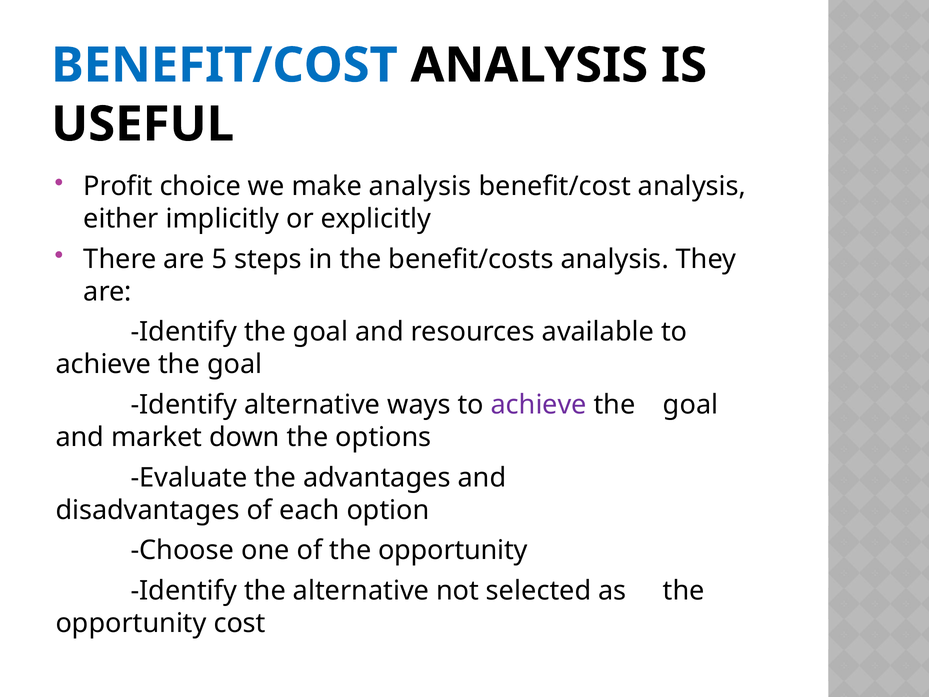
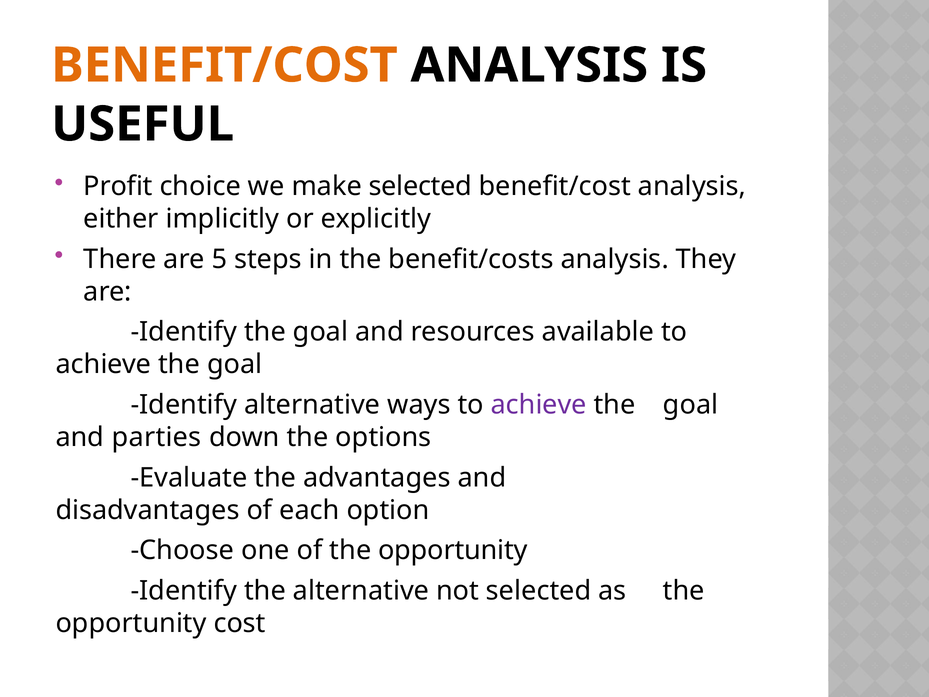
BENEFIT/COST colour: blue -> orange (224, 65)
make analysis: analysis -> selected (420, 186)
market: market -> parties (157, 437)
